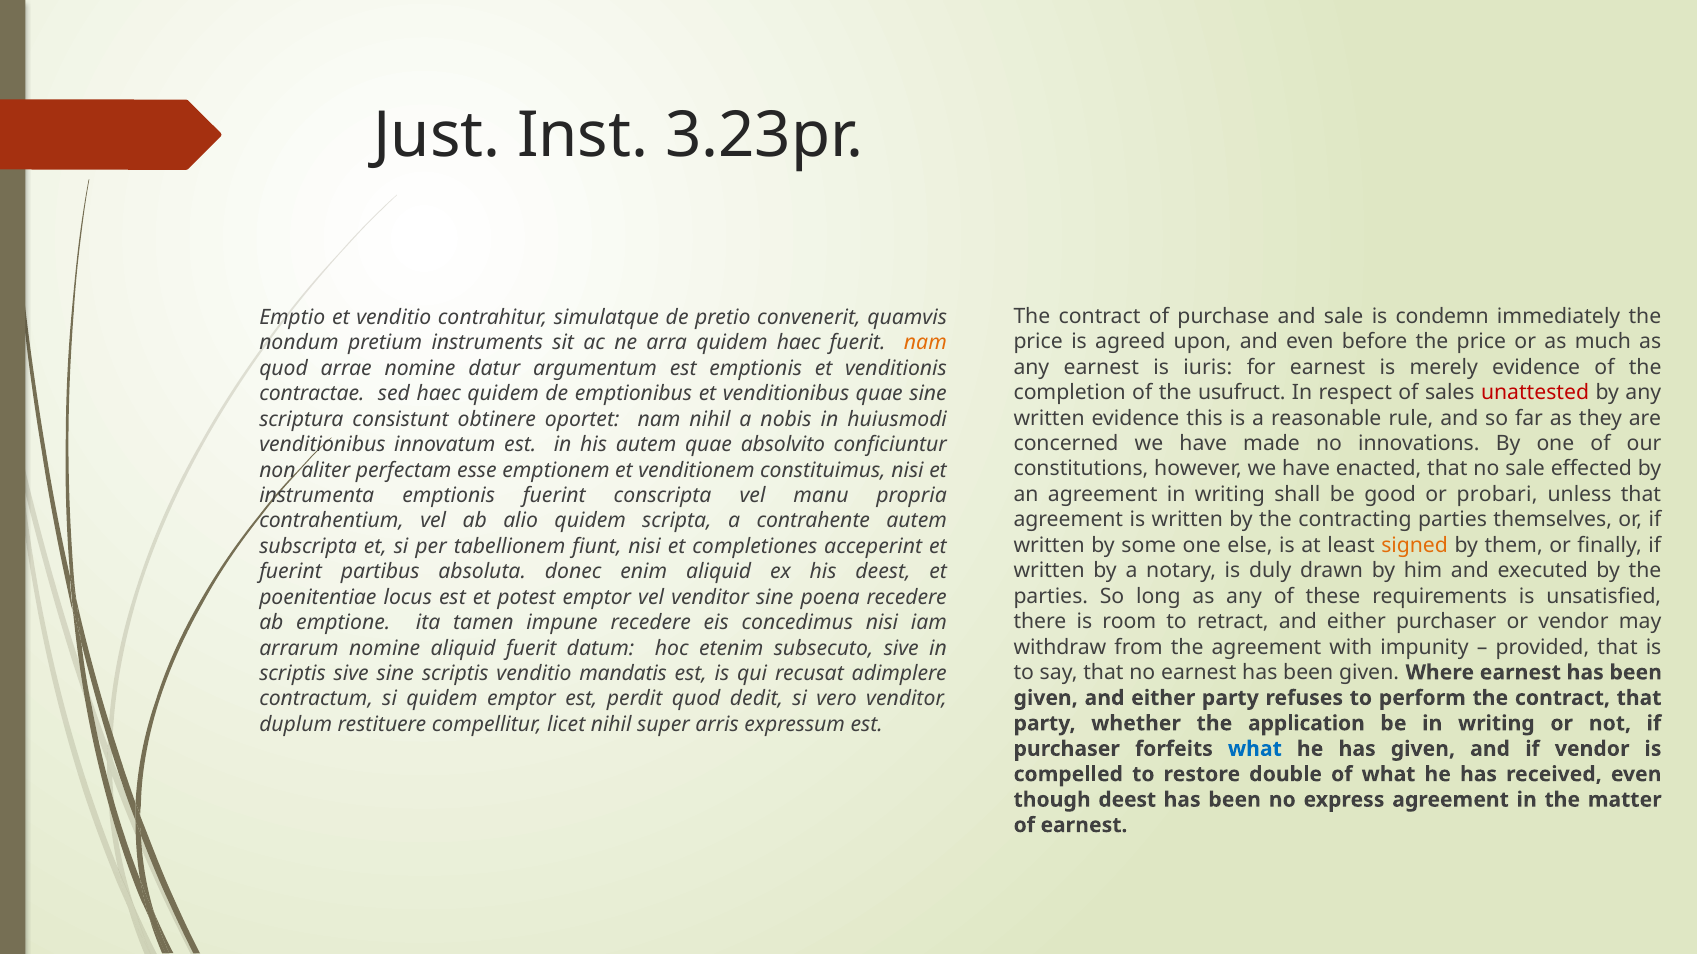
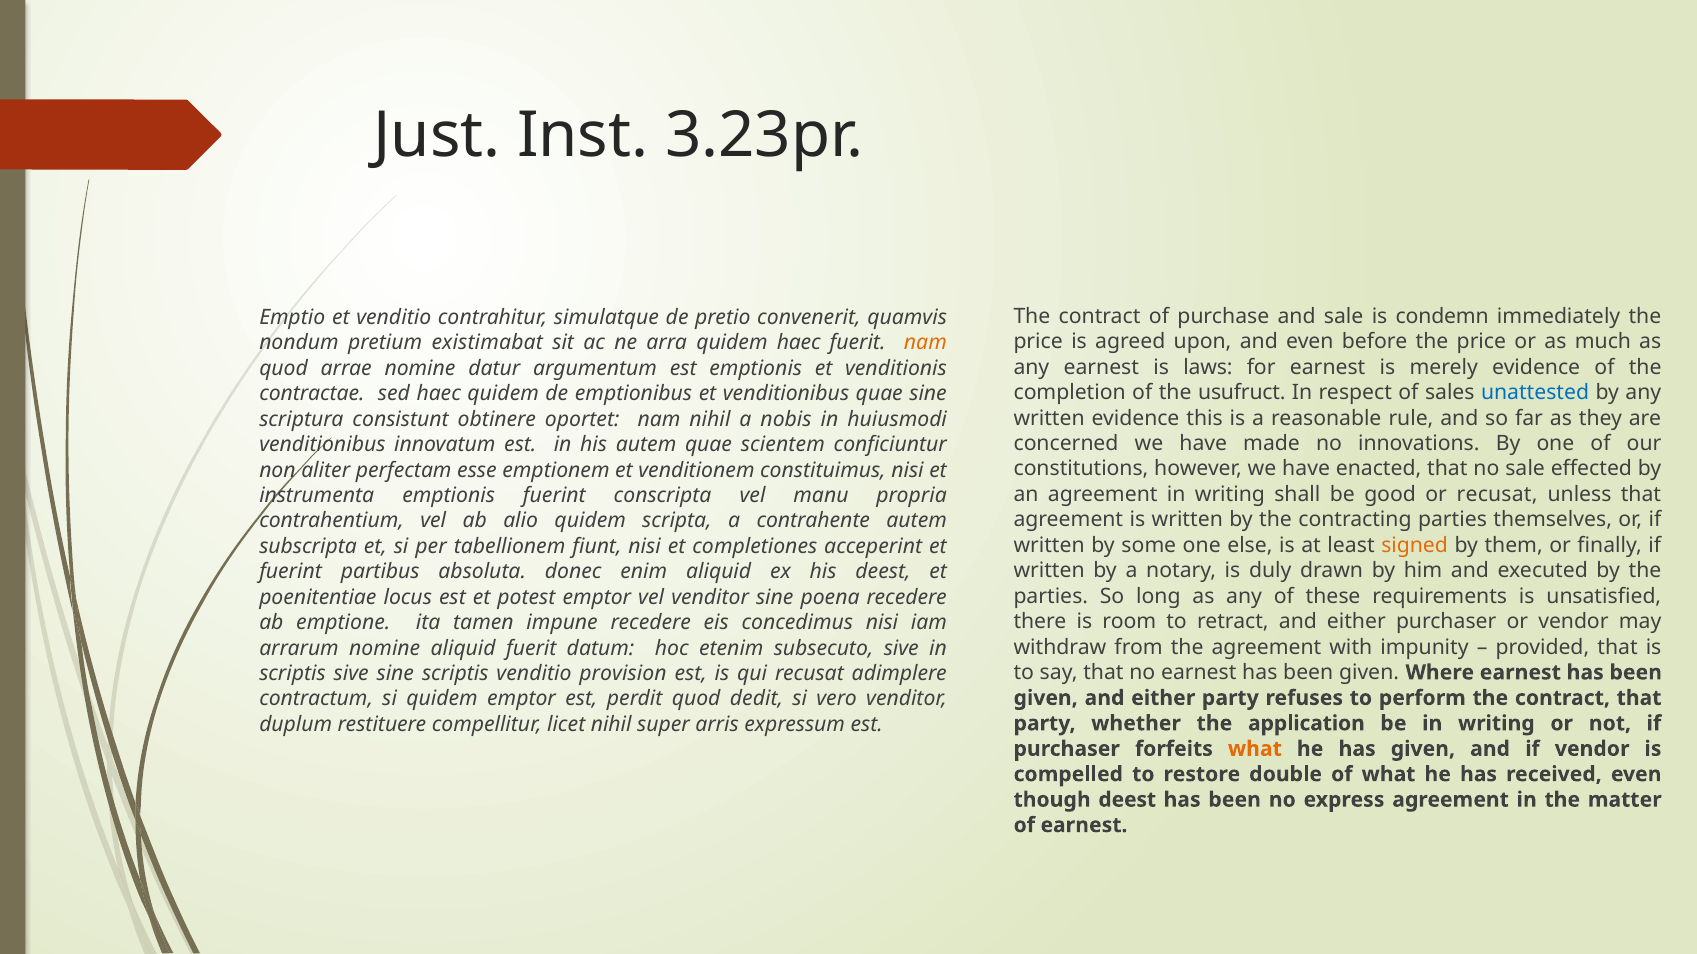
instruments: instruments -> existimabat (487, 343)
iuris: iuris -> laws (1208, 367)
unattested colour: red -> blue (1535, 393)
absolvito: absolvito -> scientem (783, 445)
or probari: probari -> recusat (1497, 495)
mandatis: mandatis -> provision (623, 674)
what colour: blue -> orange (1255, 749)
